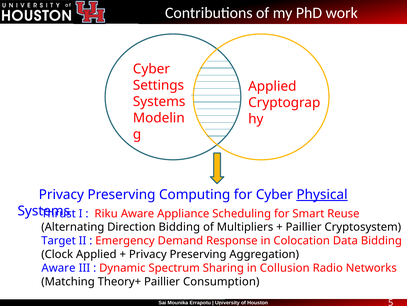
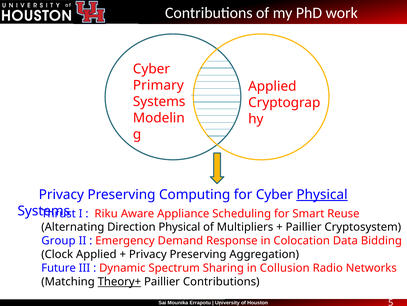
Settings: Settings -> Primary (158, 85)
Direction Bidding: Bidding -> Physical (179, 227)
Target: Target -> Group (58, 240)
Aware: Aware -> Future (59, 267)
Theory+ underline: none -> present (119, 281)
Paillier Consumption: Consumption -> Contributions (221, 281)
